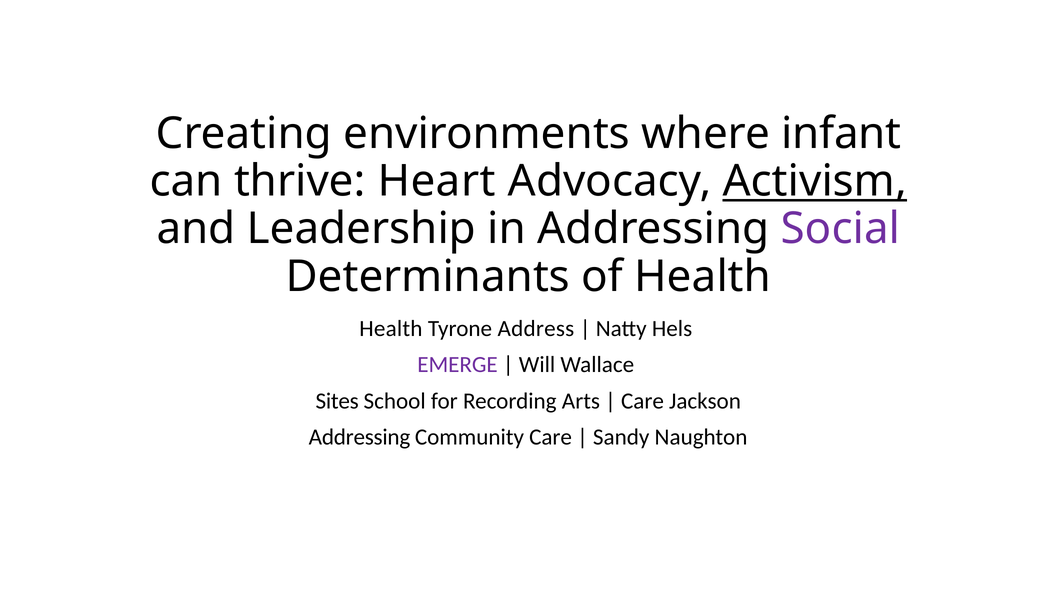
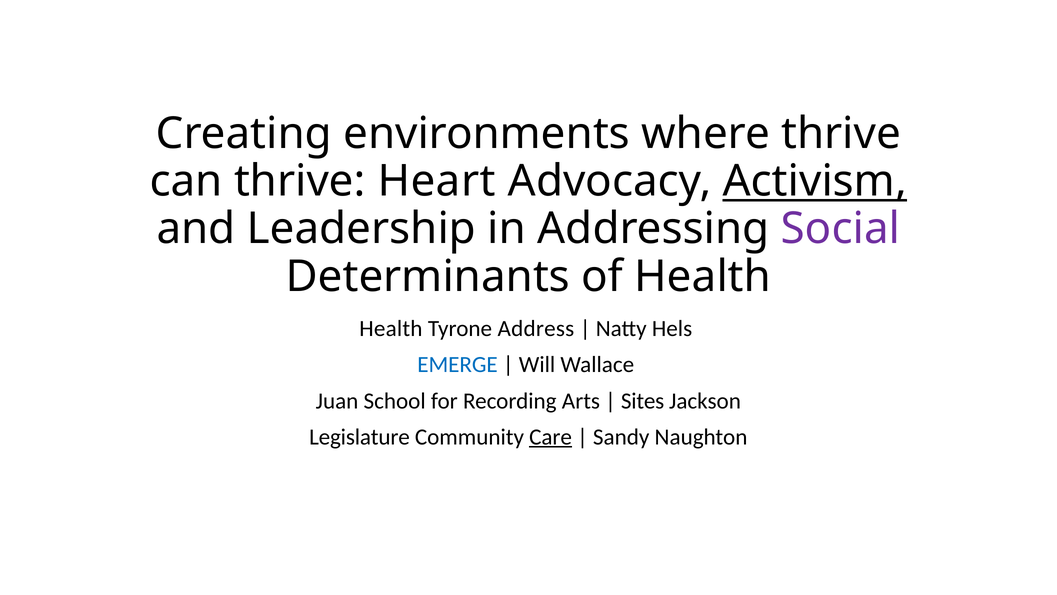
where infant: infant -> thrive (841, 134)
EMERGE colour: purple -> blue (458, 365)
Sites: Sites -> Juan (337, 401)
Care: Care -> Sites (643, 401)
Addressing: Addressing -> Legislature (359, 437)
Care underline: none -> present (551, 437)
